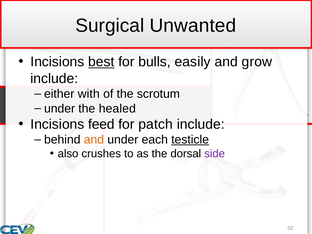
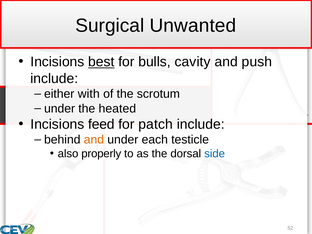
easily: easily -> cavity (193, 62)
grow: grow -> push (257, 62)
healed: healed -> heated (117, 109)
testicle underline: present -> none (190, 140)
crushes: crushes -> properly (101, 154)
side colour: purple -> blue (215, 154)
